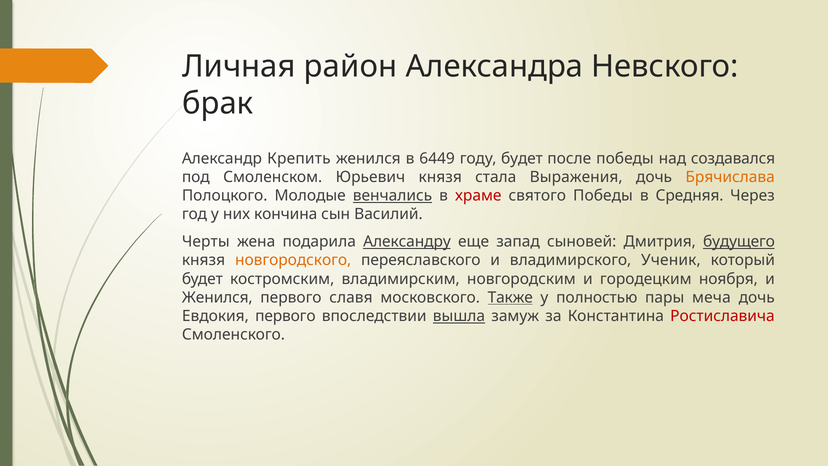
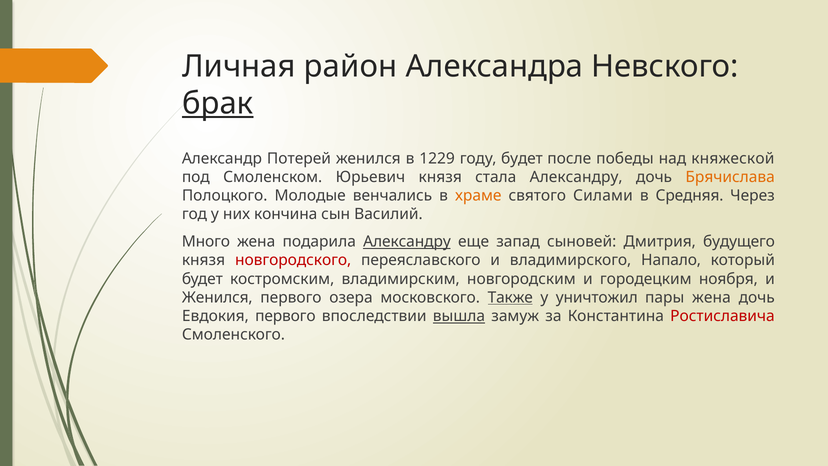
брак underline: none -> present (218, 104)
Крепить: Крепить -> Потерей (299, 158)
6449: 6449 -> 1229 (437, 158)
создавался: создавался -> княжеской (733, 158)
стала Выражения: Выражения -> Александру (576, 177)
венчались underline: present -> none (392, 196)
храме colour: red -> orange (478, 196)
святого Победы: Победы -> Силами (603, 196)
Черты: Черты -> Много (206, 241)
будущего underline: present -> none (739, 241)
новгородского colour: orange -> red (293, 260)
Ученик: Ученик -> Напало (671, 260)
славя: славя -> озера (351, 297)
полностью: полностью -> уничтожил (597, 297)
пары меча: меча -> жена (711, 297)
